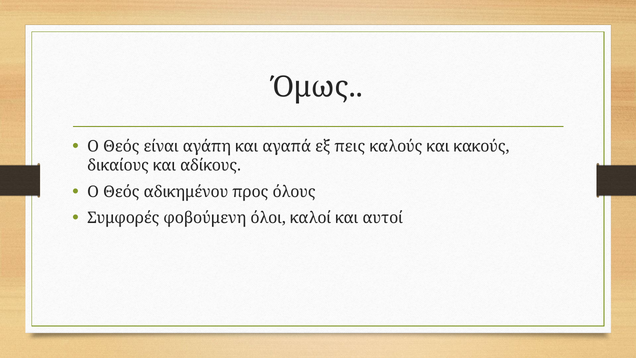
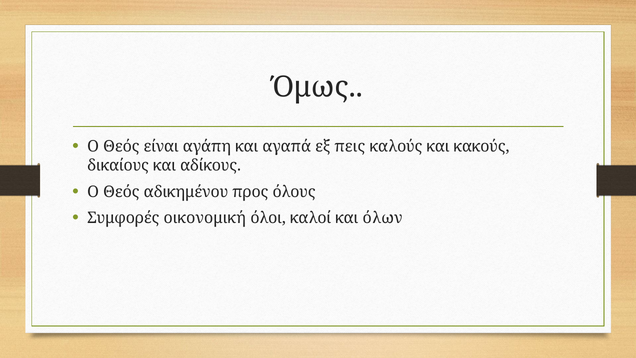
φοβούμενη: φοβούμενη -> οικονομική (205, 218)
αυτοί: αυτοί -> όλων (383, 218)
